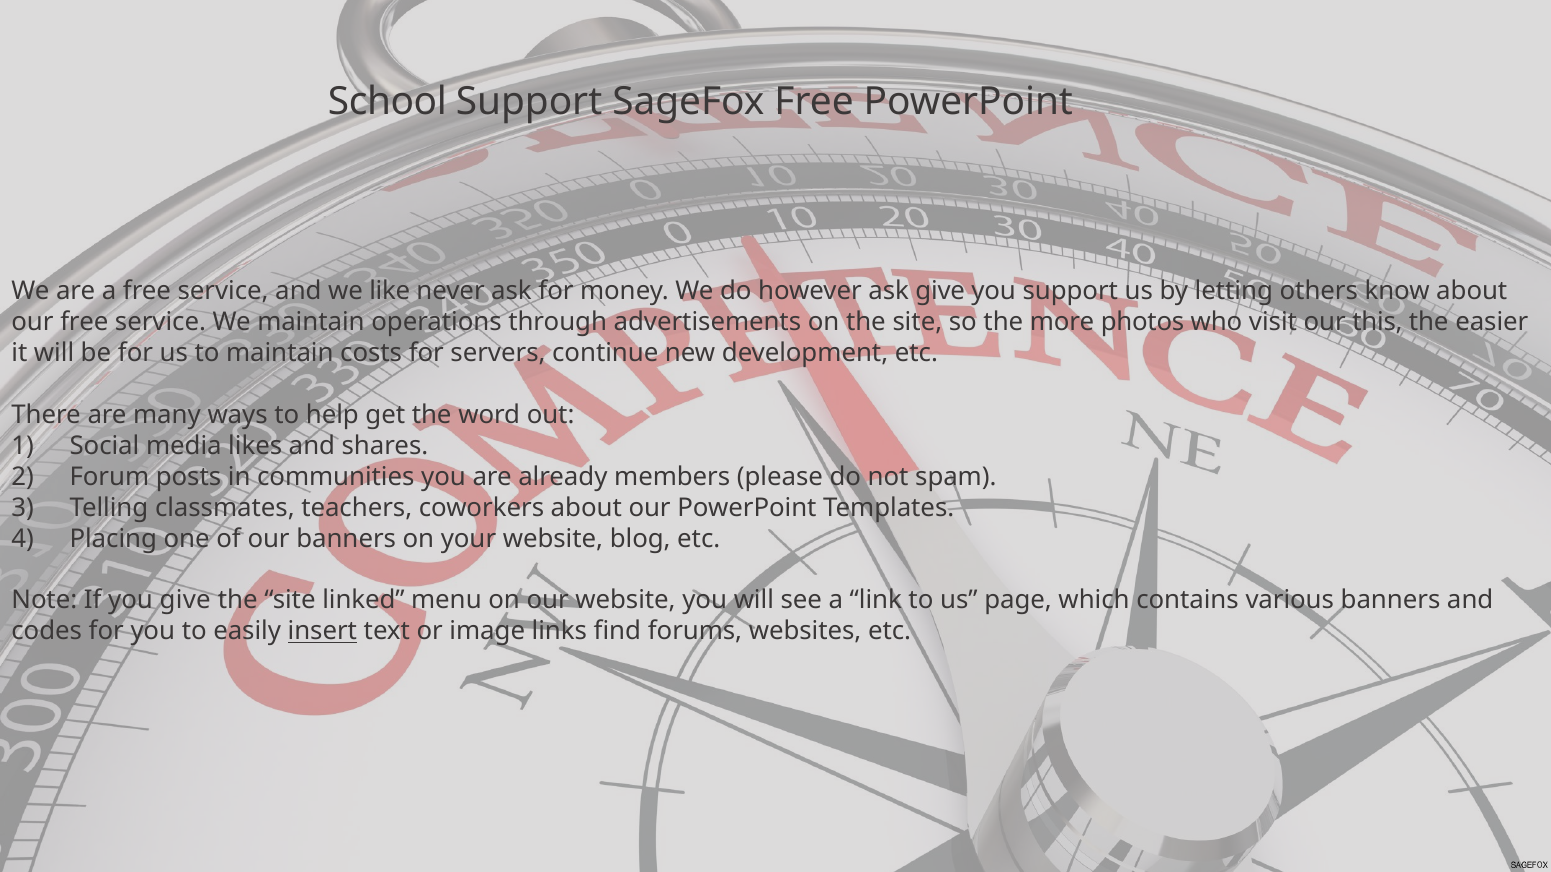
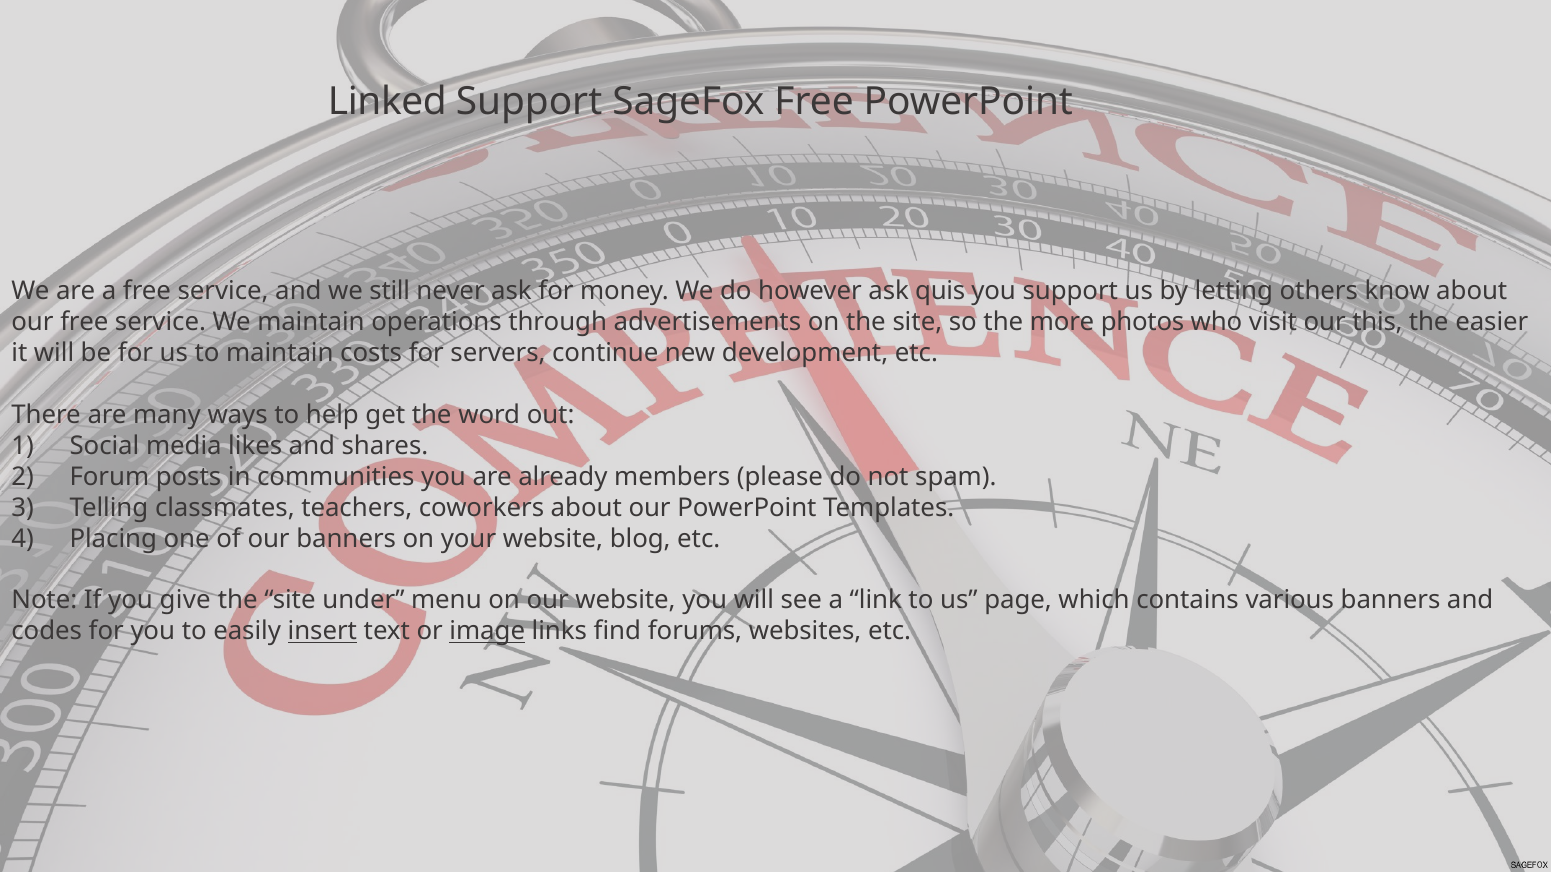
School: School -> Linked (387, 102)
like: like -> still (390, 291)
ask give: give -> quis (940, 291)
linked: linked -> under (363, 601)
image underline: none -> present (487, 632)
